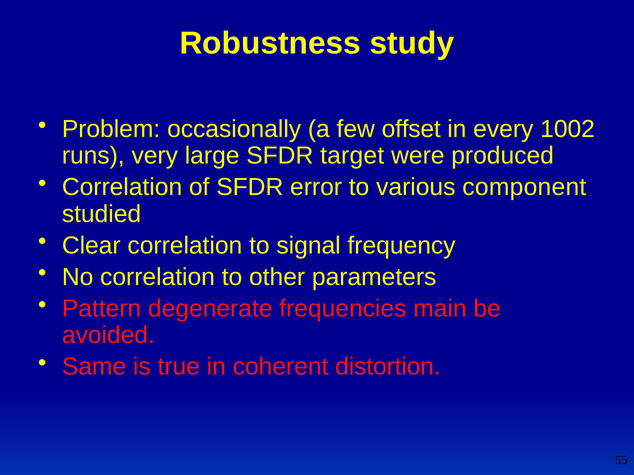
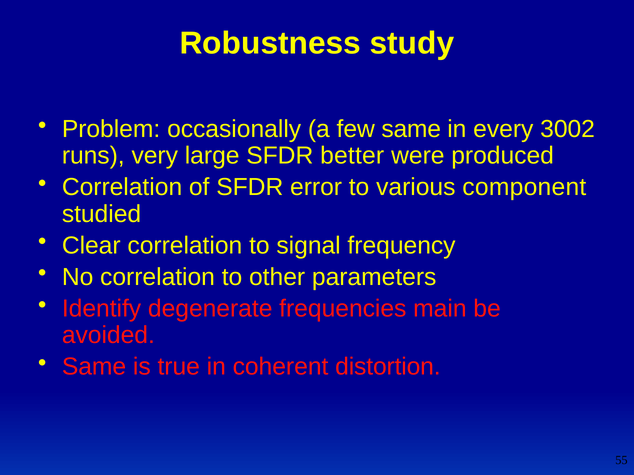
few offset: offset -> same (411, 129)
1002: 1002 -> 3002 (568, 129)
target: target -> better (352, 156)
Pattern: Pattern -> Identify (102, 309)
